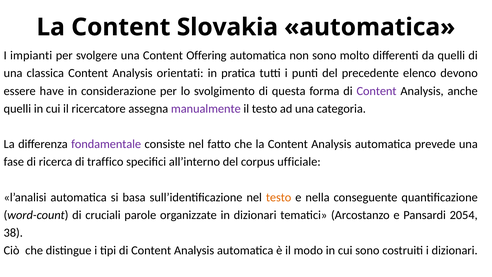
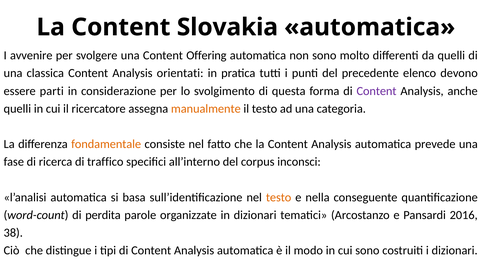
impianti: impianti -> avvenire (31, 55)
have: have -> parti (52, 91)
manualmente colour: purple -> orange (206, 109)
fondamentale colour: purple -> orange (106, 144)
ufficiale: ufficiale -> inconsci (299, 162)
cruciali: cruciali -> perdita (103, 215)
2054: 2054 -> 2016 (464, 215)
